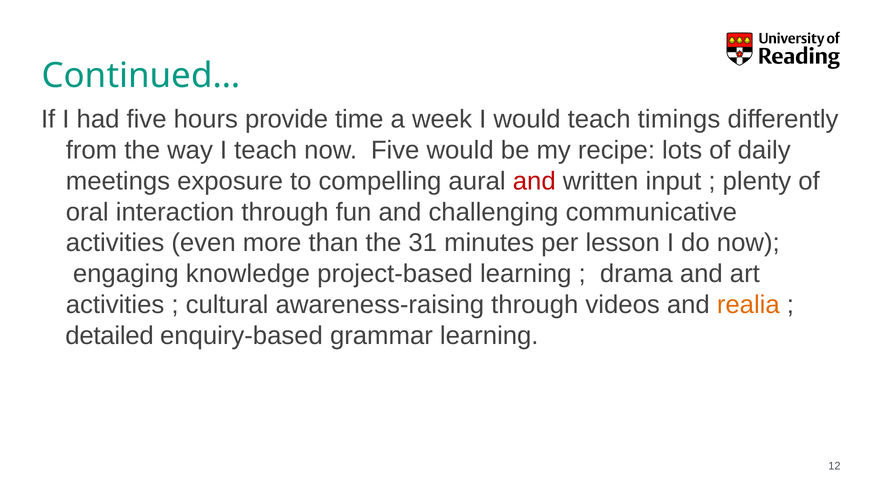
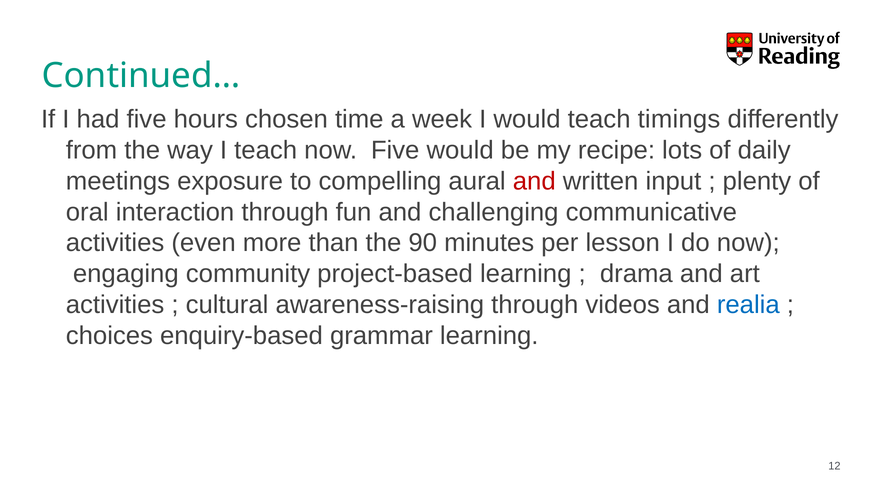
provide: provide -> chosen (286, 120)
31: 31 -> 90 (423, 243)
knowledge: knowledge -> community (248, 274)
realia colour: orange -> blue (748, 305)
detailed: detailed -> choices (109, 336)
